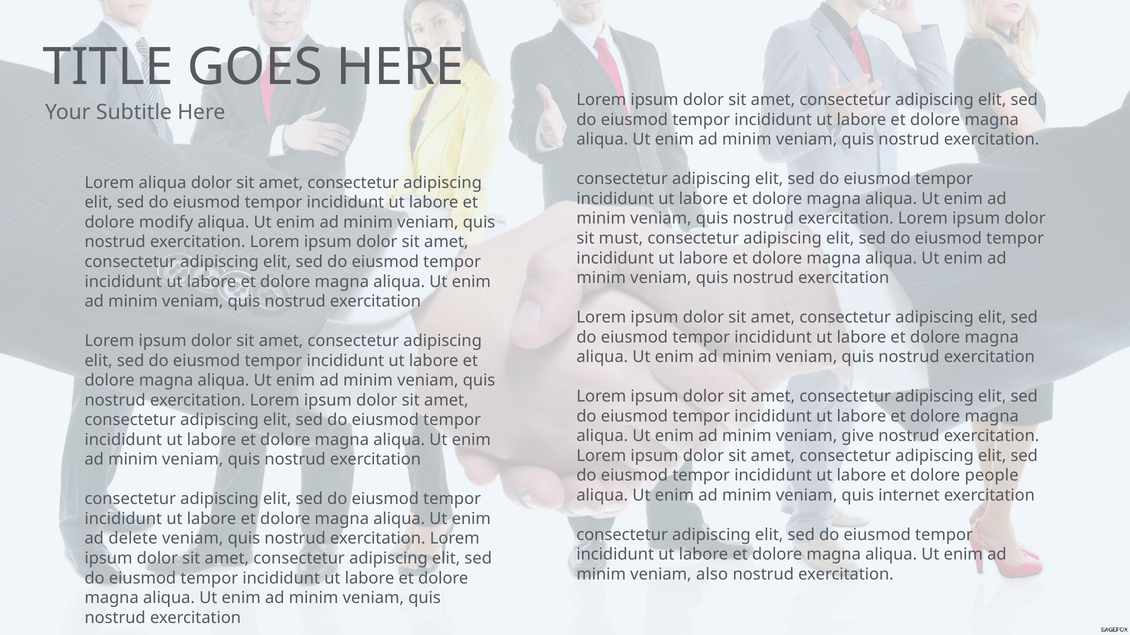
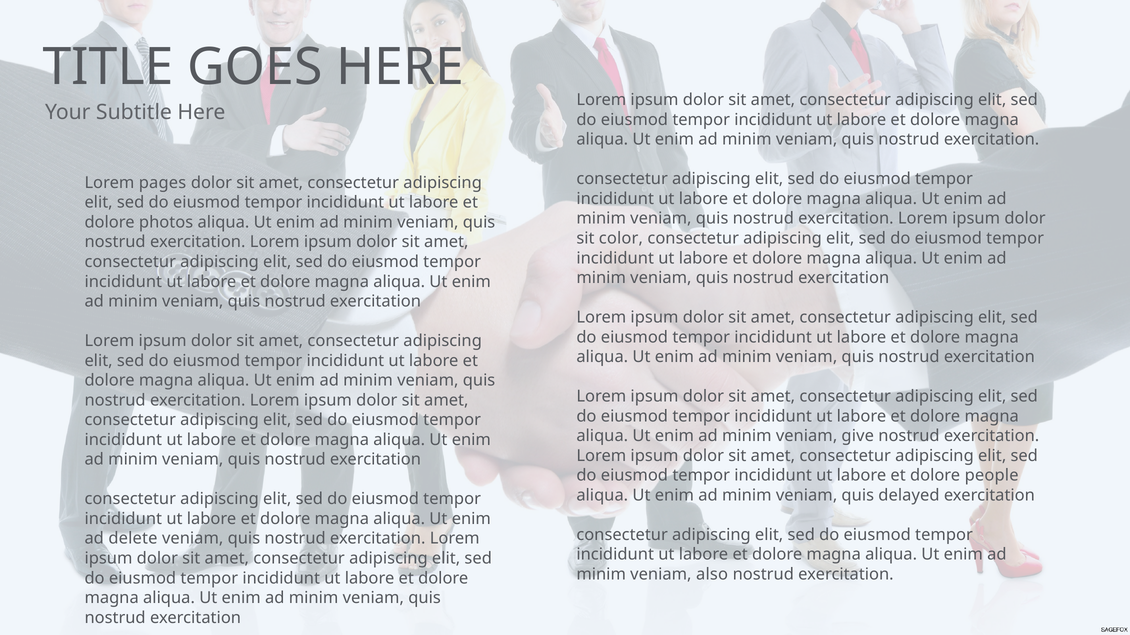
Lorem aliqua: aliqua -> pages (162, 183)
modify: modify -> photos (166, 223)
must: must -> color (621, 239)
internet: internet -> delayed (909, 496)
